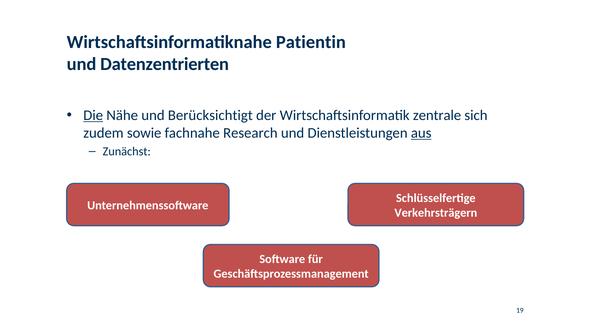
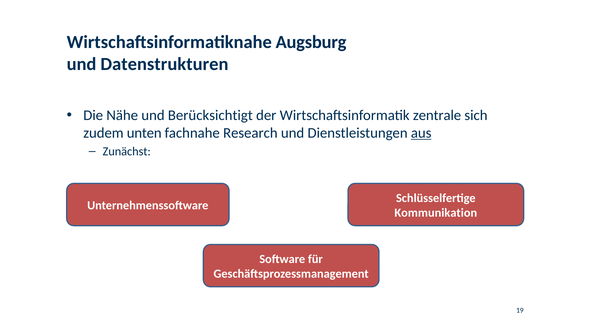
Patientin: Patientin -> Augsburg (311, 42)
Datenzentrierten: Datenzentrierten -> Datenstrukturen (164, 64)
Die underline: present -> none (93, 115)
sowie: sowie -> unten (144, 133)
Verkehrsträgern: Verkehrsträgern -> Kommunikation (436, 213)
